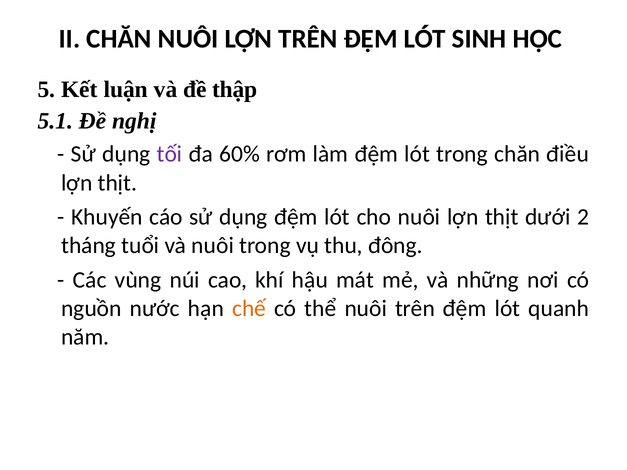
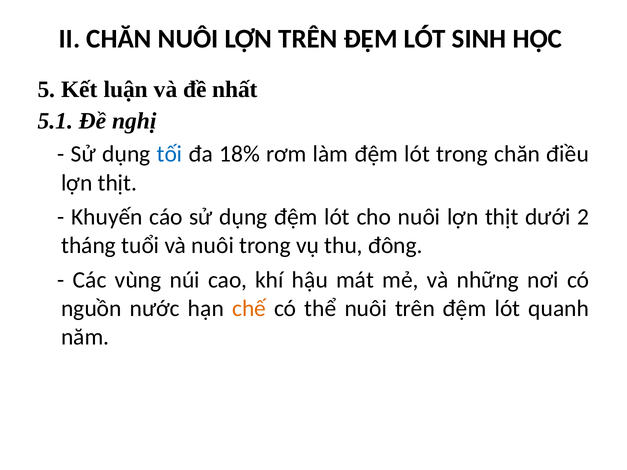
thập: thập -> nhất (235, 90)
tối colour: purple -> blue (170, 154)
60%: 60% -> 18% (240, 154)
